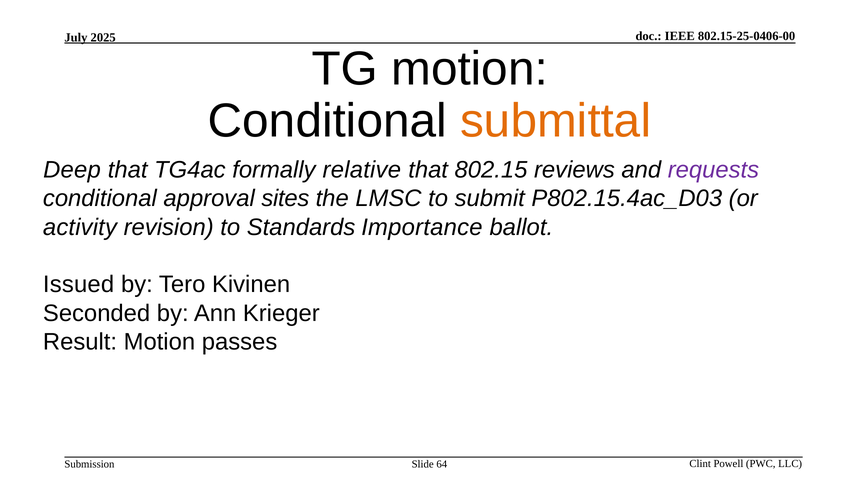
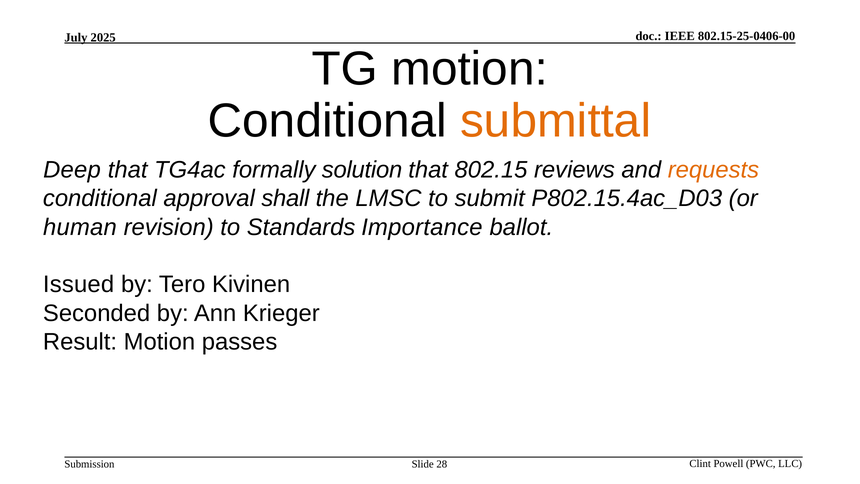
relative: relative -> solution (362, 170)
requests colour: purple -> orange (713, 170)
sites: sites -> shall (285, 198)
activity: activity -> human (80, 227)
64: 64 -> 28 (442, 464)
